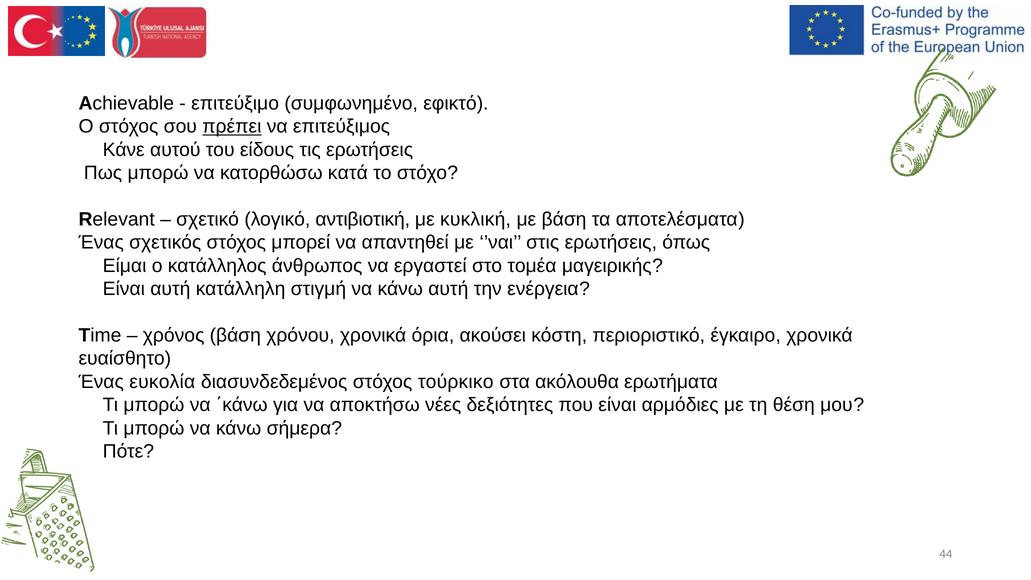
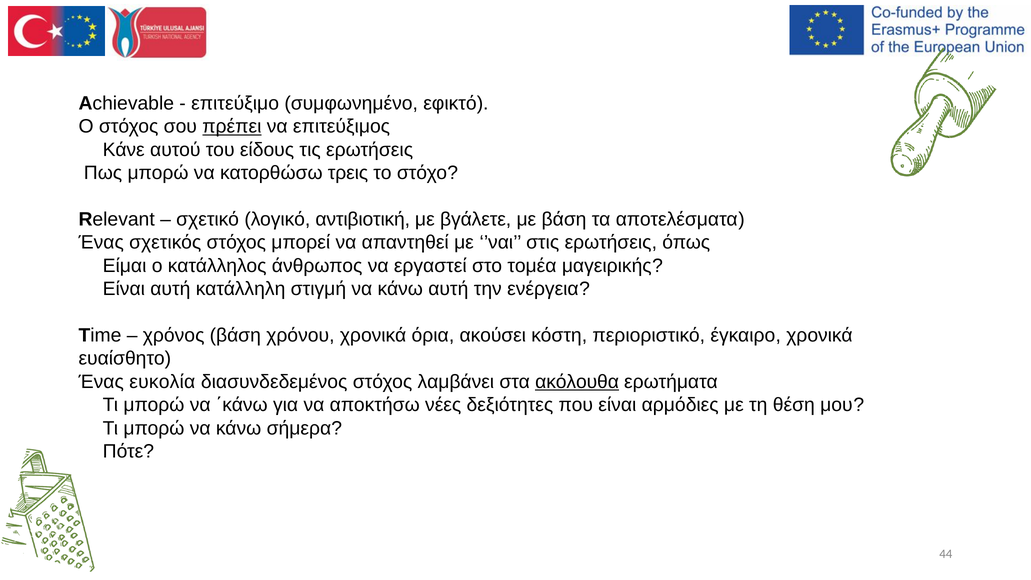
κατά: κατά -> τρεις (348, 173)
κυκλική: κυκλική -> βγάλετε (476, 219)
τούρκικο: τούρκικο -> λαμβάνει (456, 382)
ακόλουθα underline: none -> present (577, 382)
